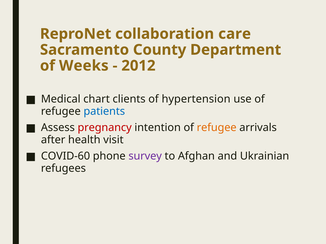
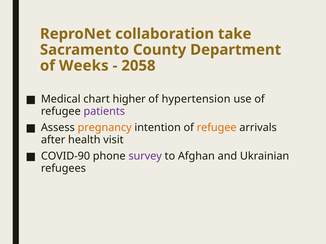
care: care -> take (235, 34)
2012: 2012 -> 2058 (138, 66)
clients: clients -> higher (129, 99)
patients colour: blue -> purple (104, 111)
pregnancy colour: red -> orange (105, 128)
COVID-60: COVID-60 -> COVID-90 (66, 156)
